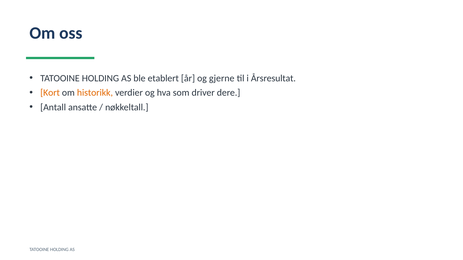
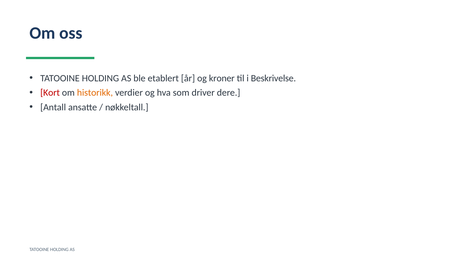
gjerne: gjerne -> kroner (222, 78)
Årsresultat: Årsresultat -> Beskrivelse (273, 78)
Kort colour: orange -> red (50, 93)
